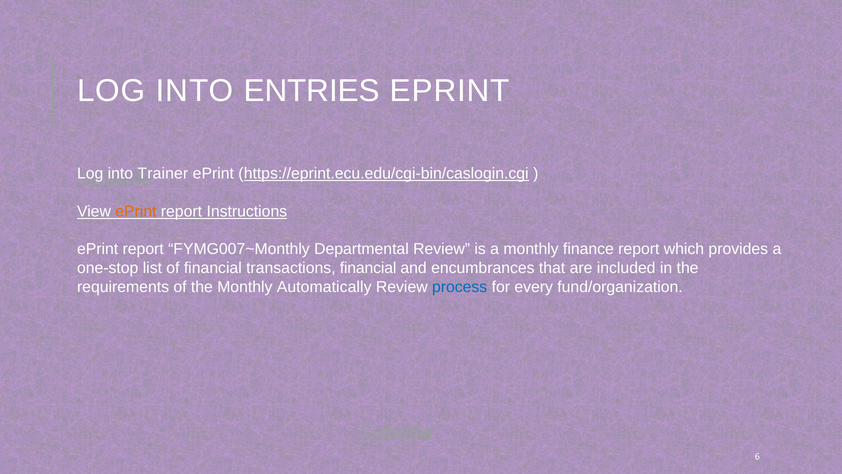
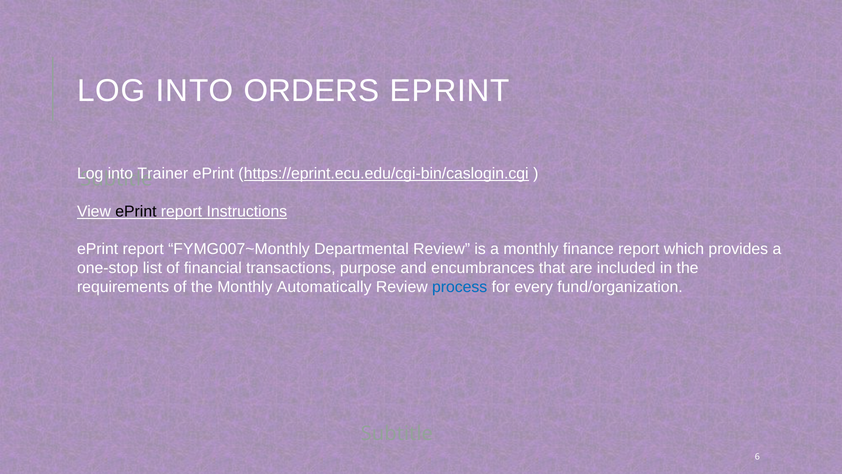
ENTRIES: ENTRIES -> ORDERS (311, 91)
ePrint colour: orange -> black (136, 211)
transactions financial: financial -> purpose (368, 268)
